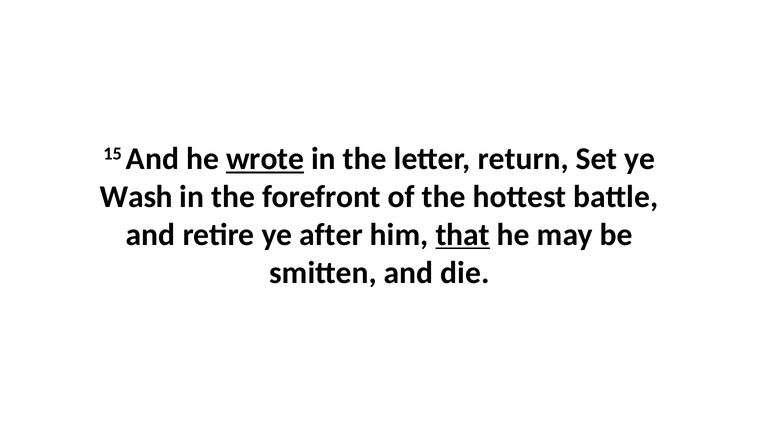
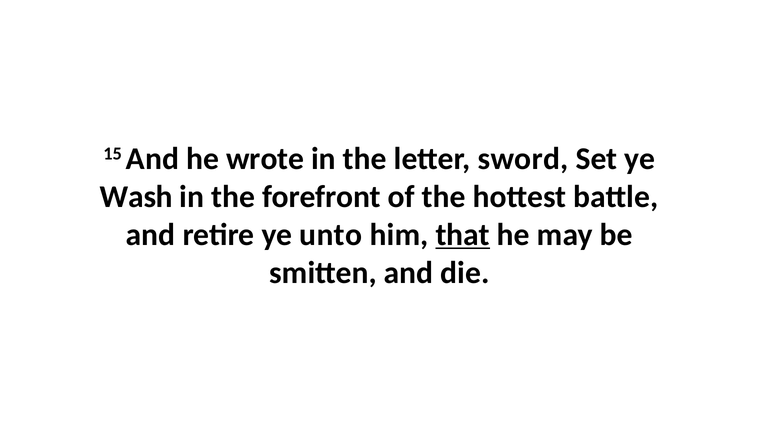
wrote underline: present -> none (265, 159)
return: return -> sword (523, 159)
after: after -> unto (331, 235)
